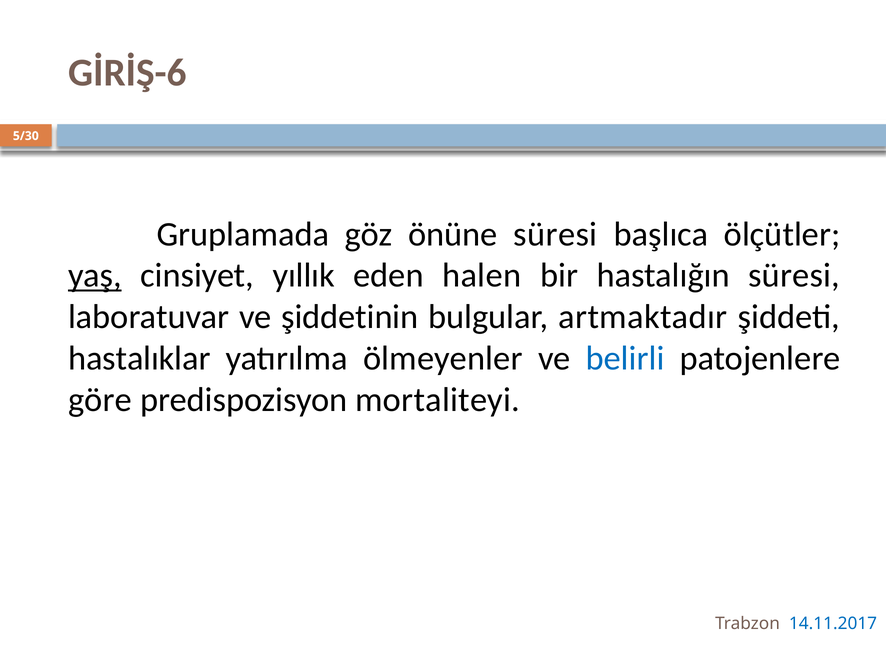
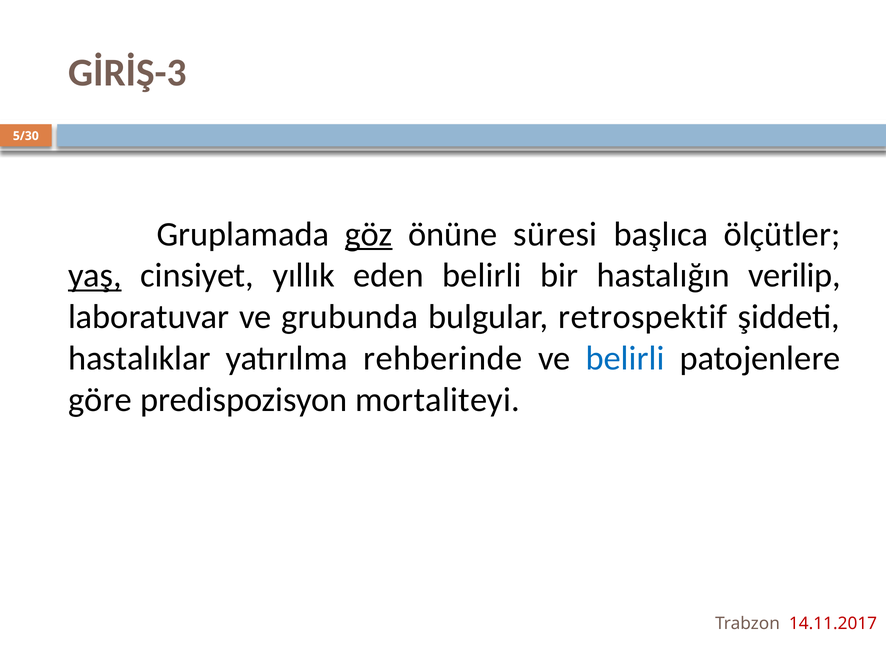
GİRİŞ-6: GİRİŞ-6 -> GİRİŞ-3 (127, 73)
göz underline: none -> present (369, 234)
eden halen: halen -> belirli (482, 275)
hastalığın süresi: süresi -> verilip (794, 275)
şiddetinin: şiddetinin -> grubunda (350, 317)
artmaktadır: artmaktadır -> retrospektif (643, 317)
ölmeyenler: ölmeyenler -> rehberinde (443, 358)
14.11.2017 colour: blue -> red (833, 623)
